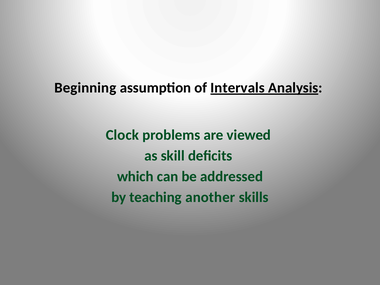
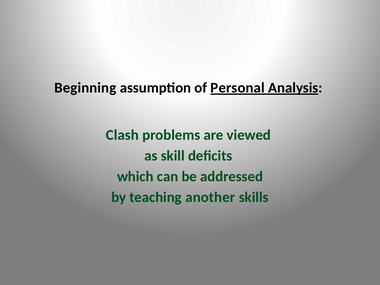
Intervals: Intervals -> Personal (238, 88)
Clock: Clock -> Clash (122, 135)
